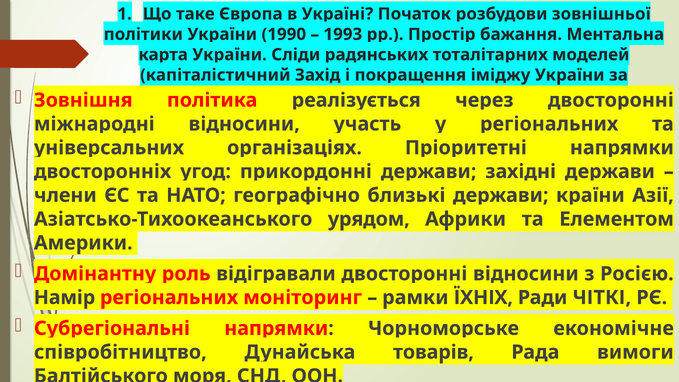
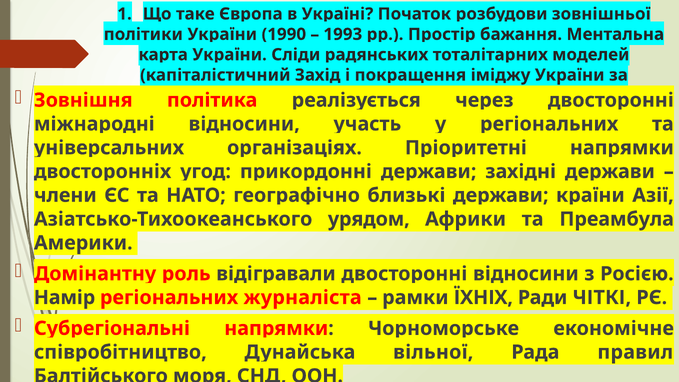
Елементом: Елементом -> Преамбула (617, 219)
моніторинг: моніторинг -> журналіста (303, 297)
товарів: товарів -> вільної (433, 352)
вимоги: вимоги -> правил (635, 352)
